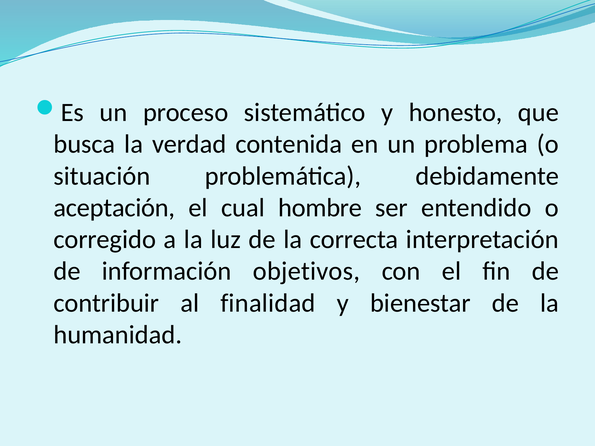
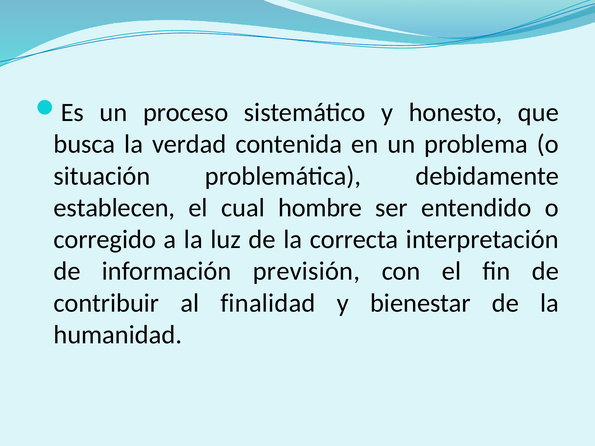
aceptación: aceptación -> establecen (114, 208)
objetivos: objetivos -> previsión (306, 271)
